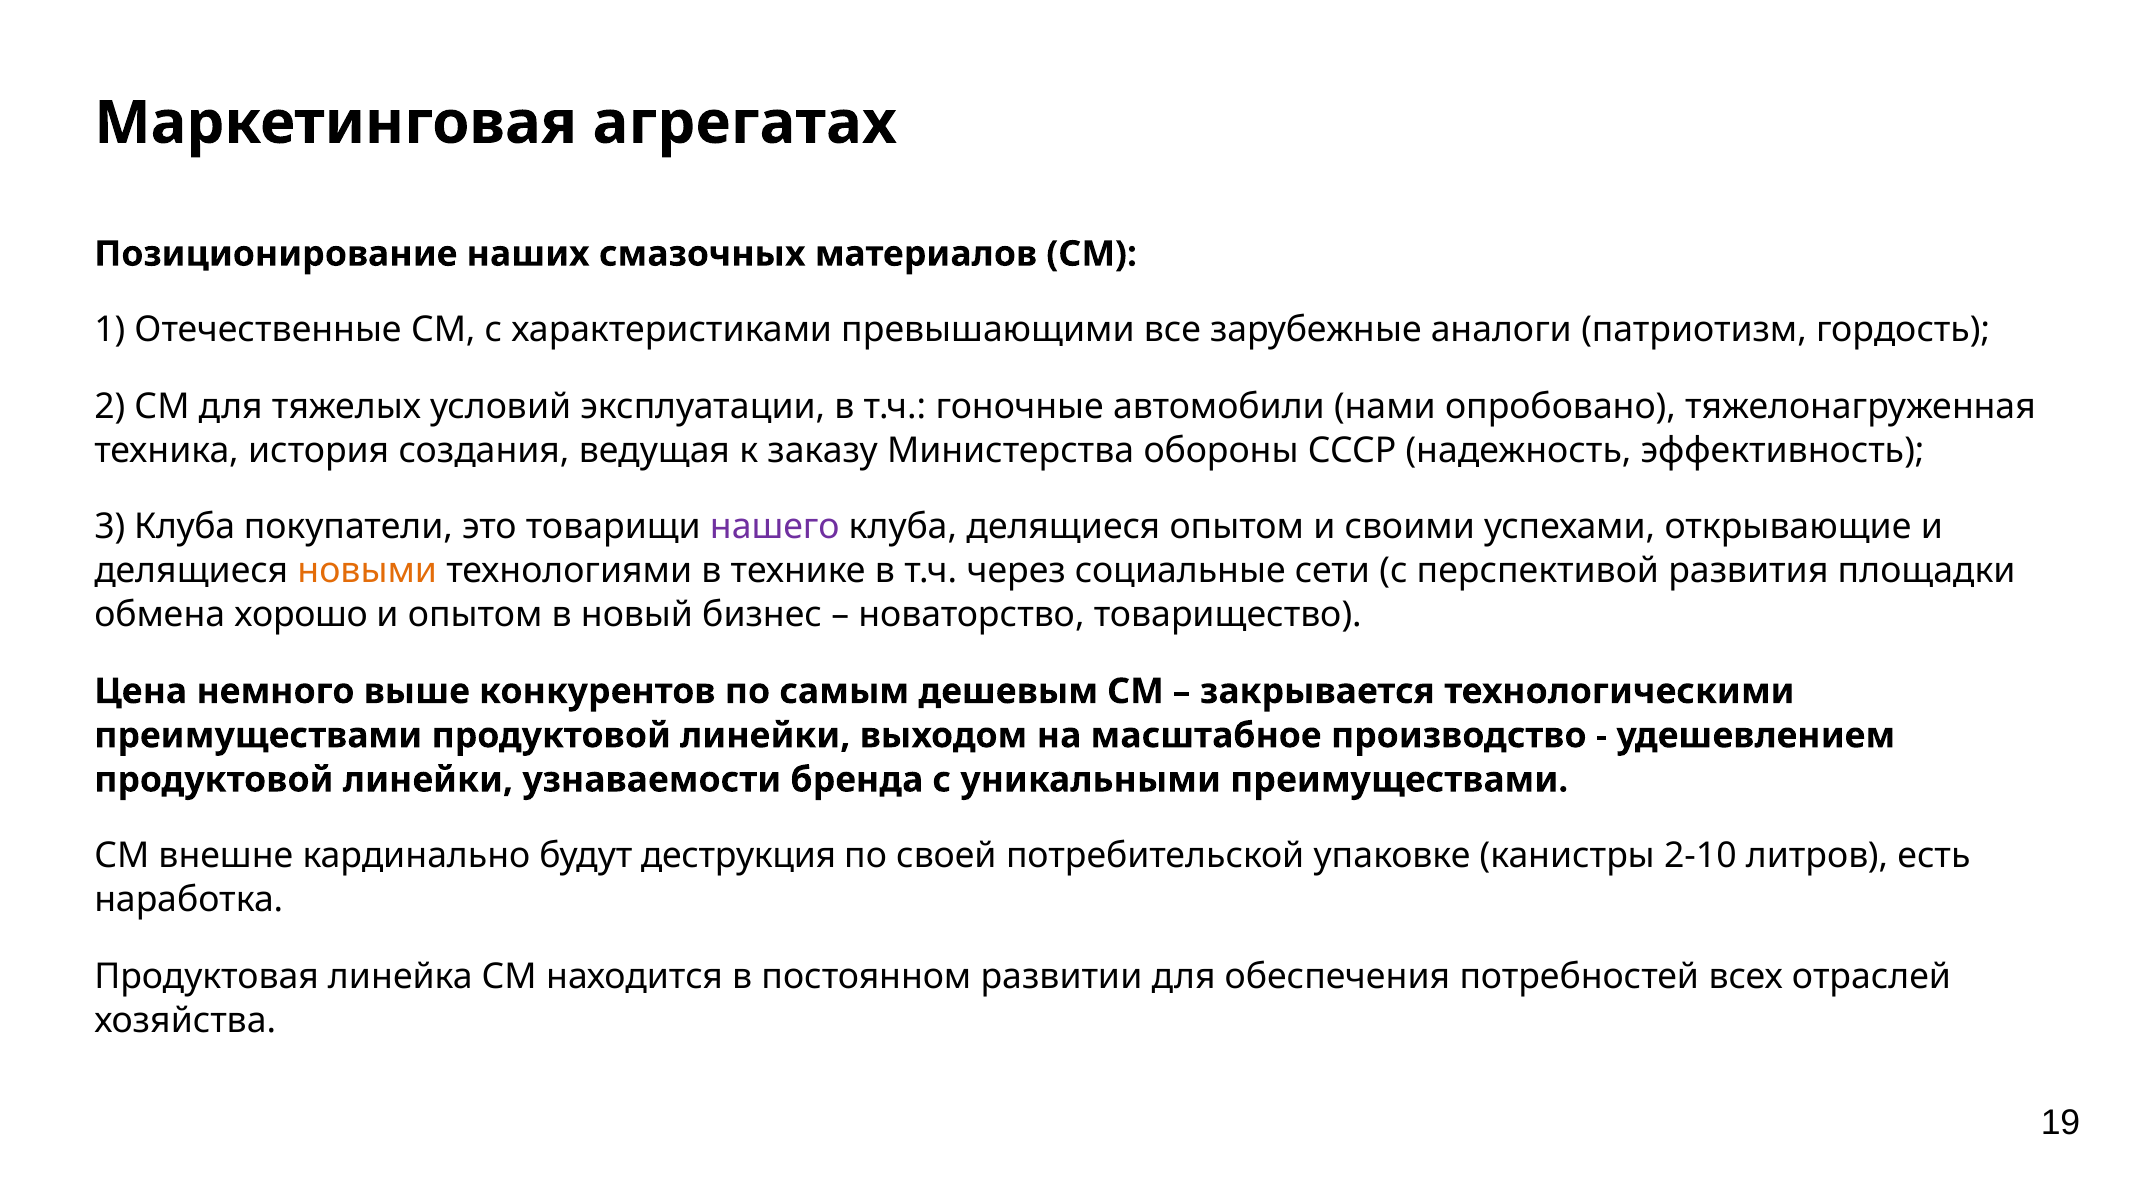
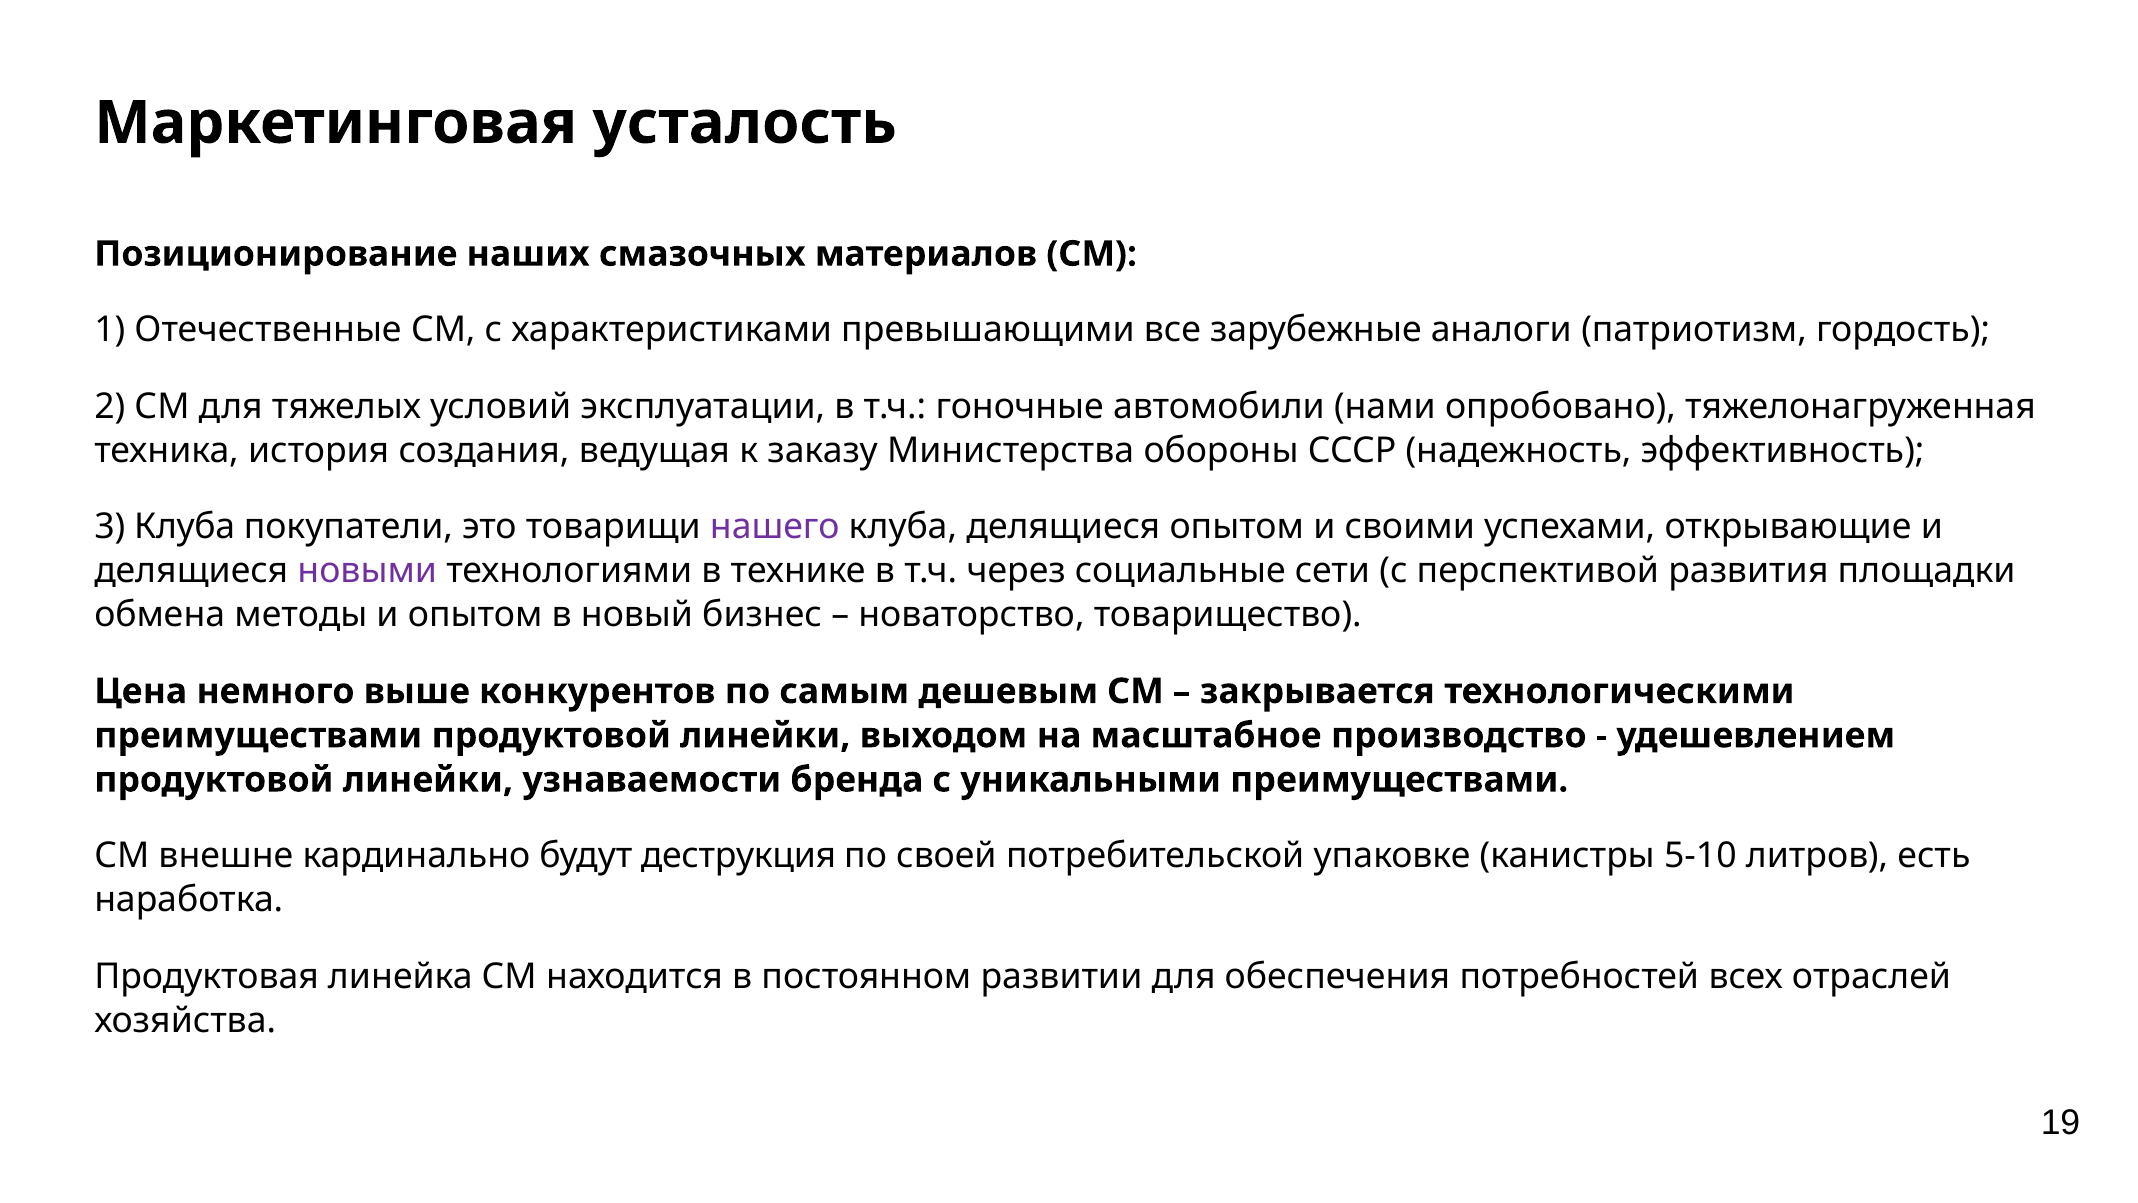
агрегатах: агрегатах -> усталость (745, 123)
новыми colour: orange -> purple (367, 571)
хорошо: хорошо -> методы (301, 615)
2-10: 2-10 -> 5-10 (1700, 856)
